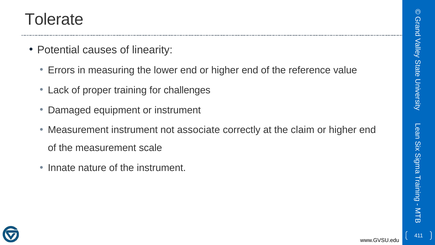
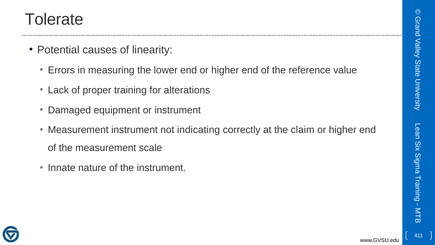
challenges: challenges -> alterations (187, 90)
associate: associate -> indicating (199, 130)
